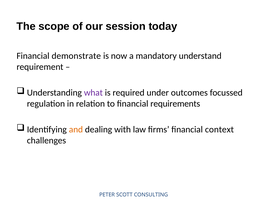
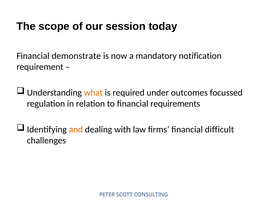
understand: understand -> notification (200, 56)
what colour: purple -> orange (93, 93)
context: context -> difficult (219, 129)
